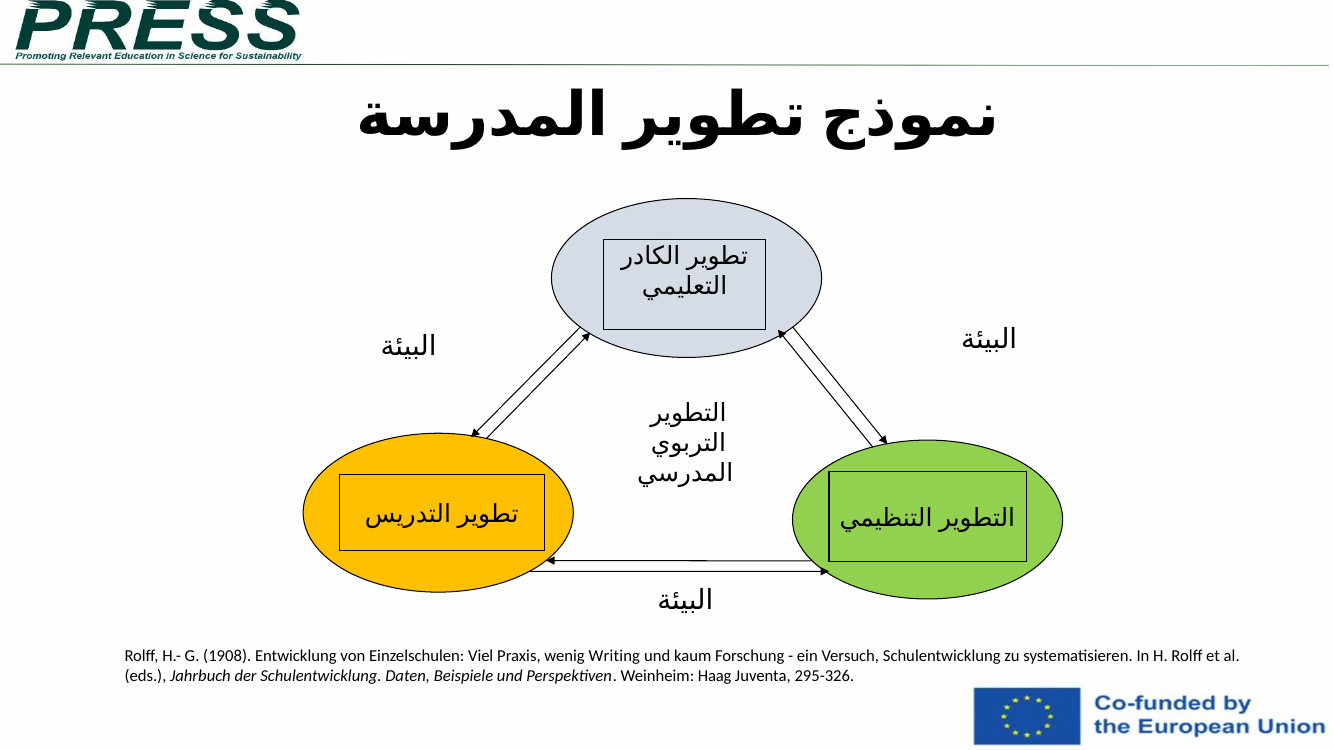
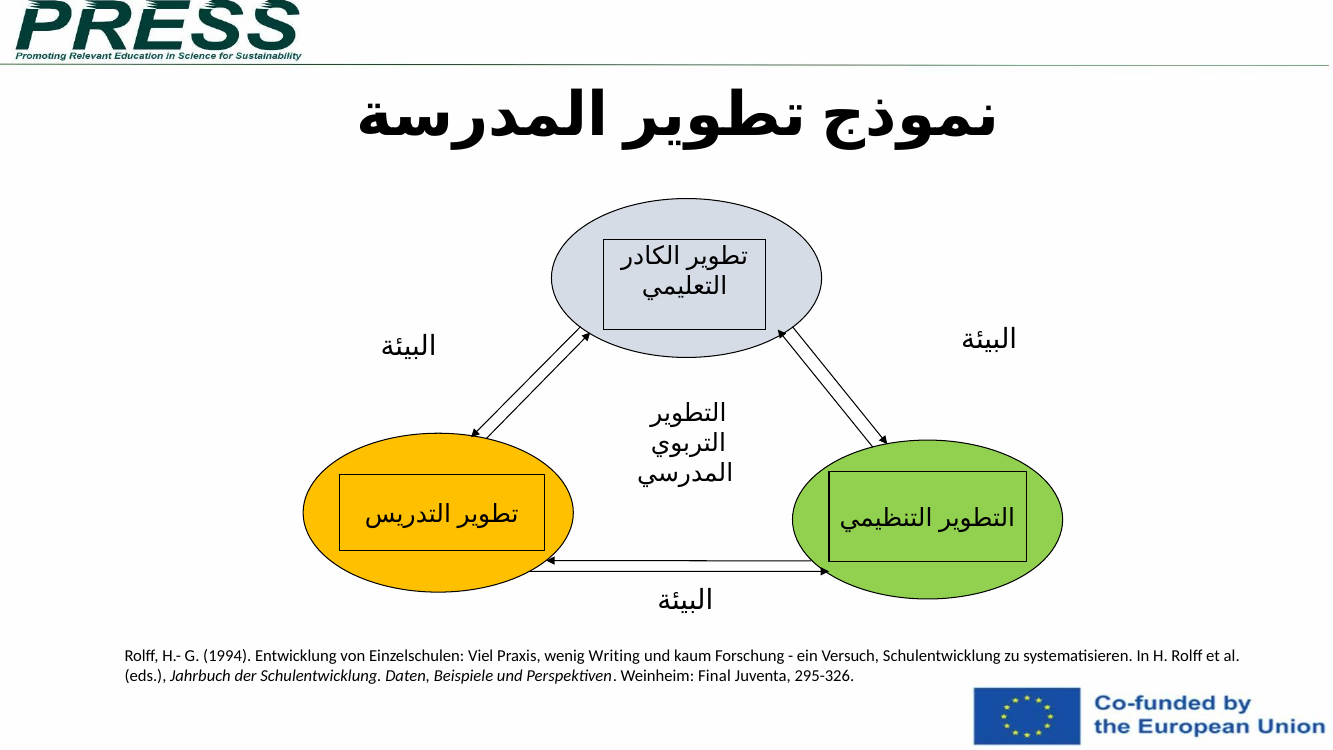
1908: 1908 -> 1994 (227, 656)
Haag: Haag -> Final (714, 676)
